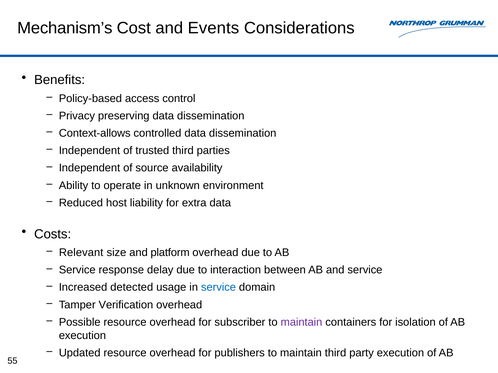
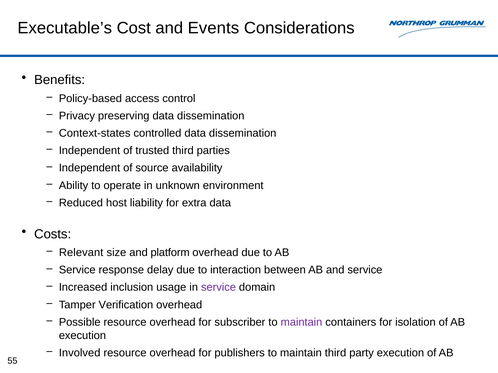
Mechanism’s: Mechanism’s -> Executable’s (65, 28)
Context-allows: Context-allows -> Context-states (95, 133)
detected: detected -> inclusion (132, 288)
service colour: blue -> purple (219, 288)
Updated: Updated -> Involved (80, 353)
